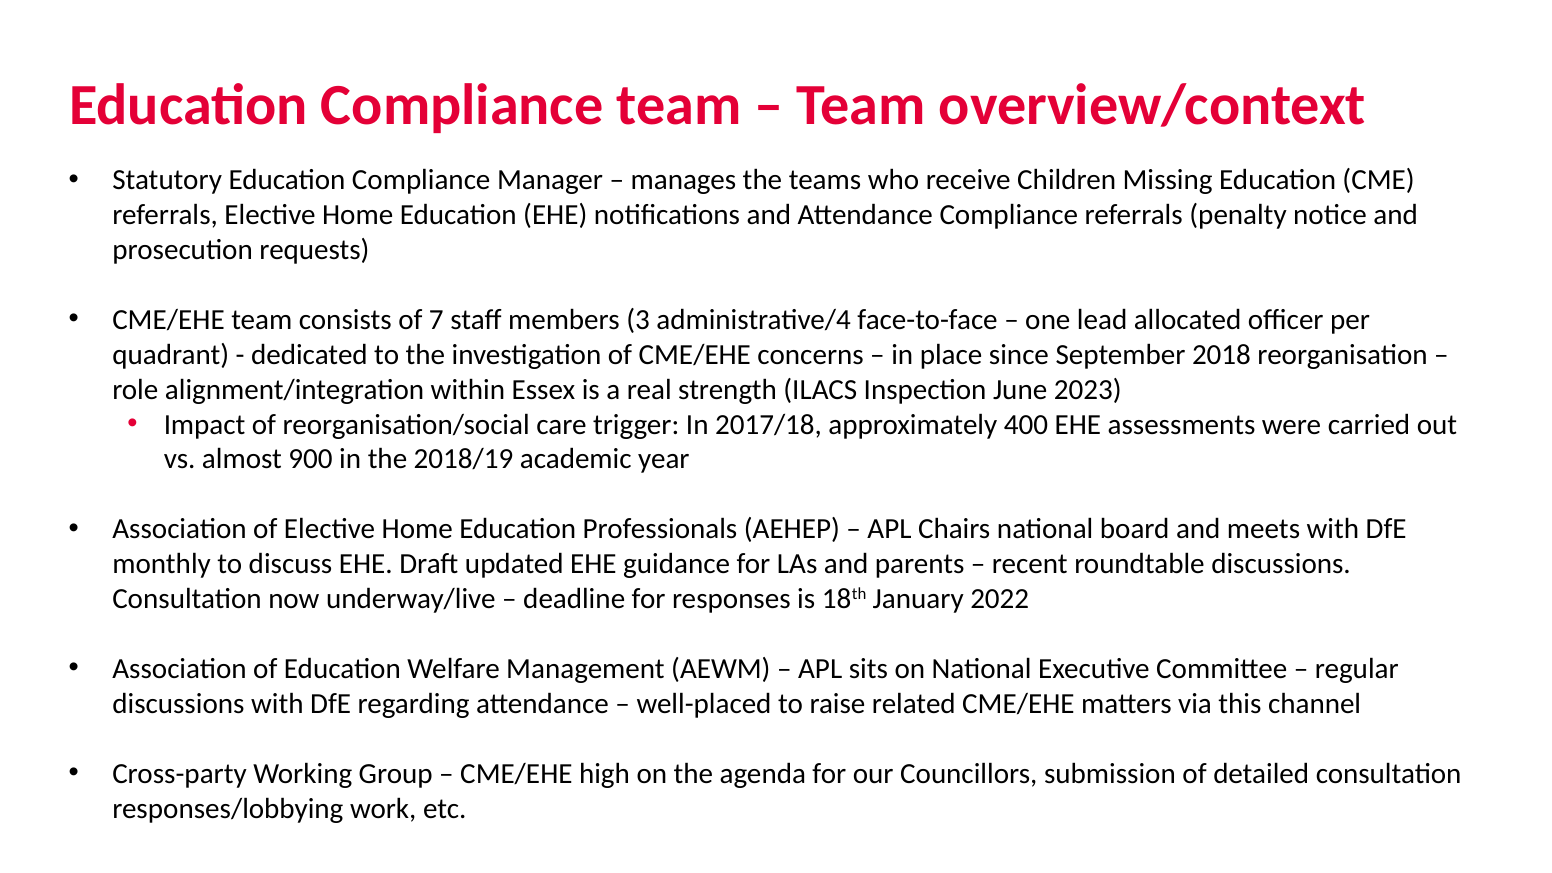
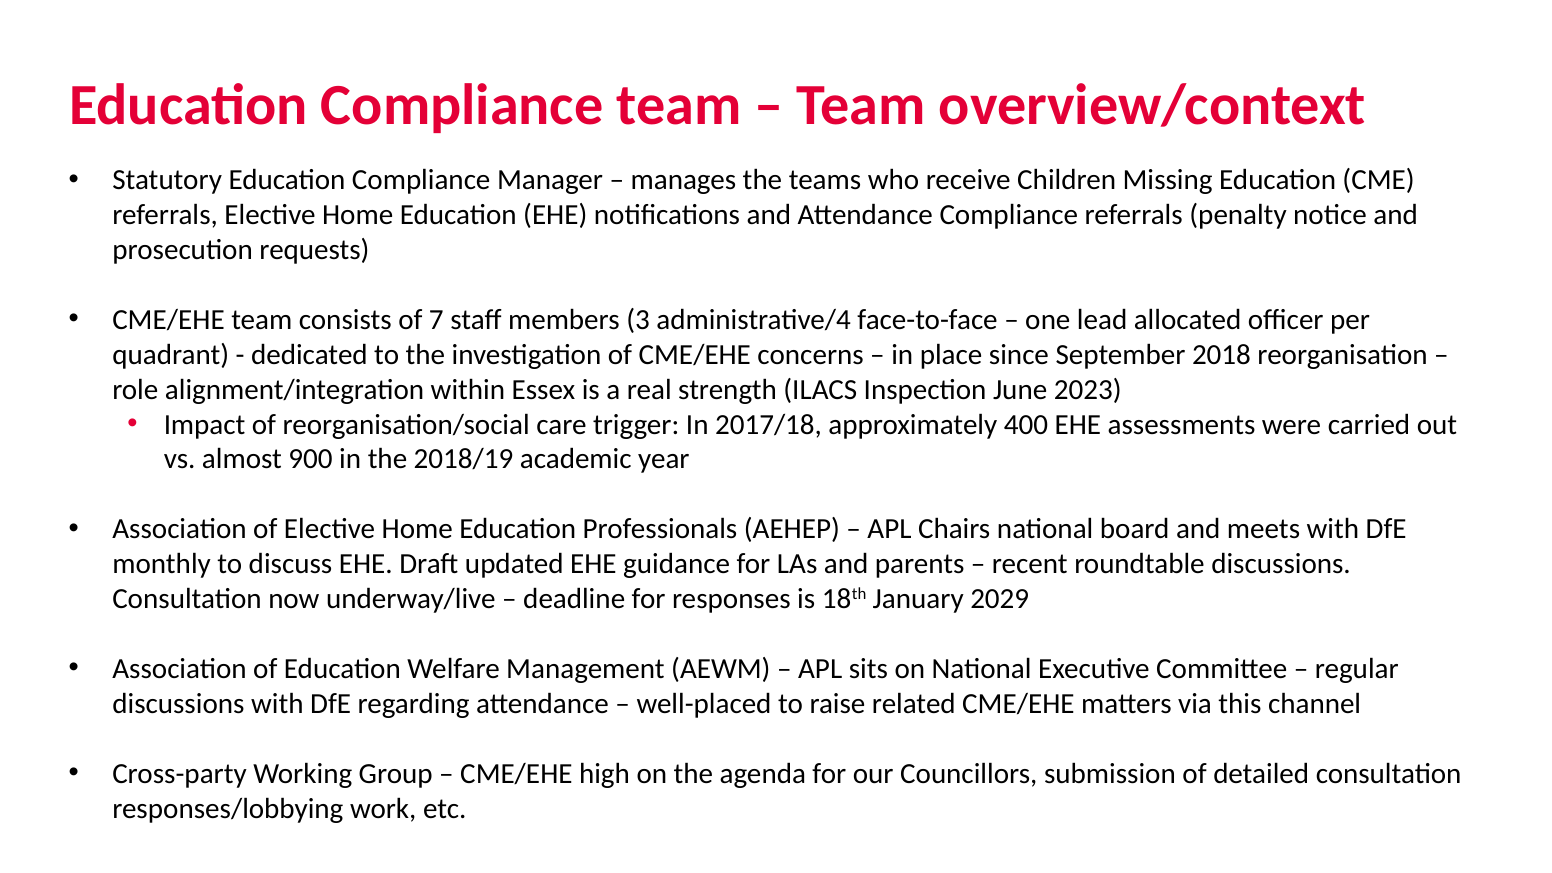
2022: 2022 -> 2029 (1000, 599)
